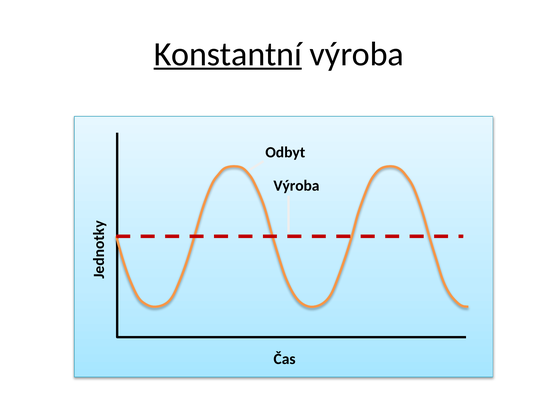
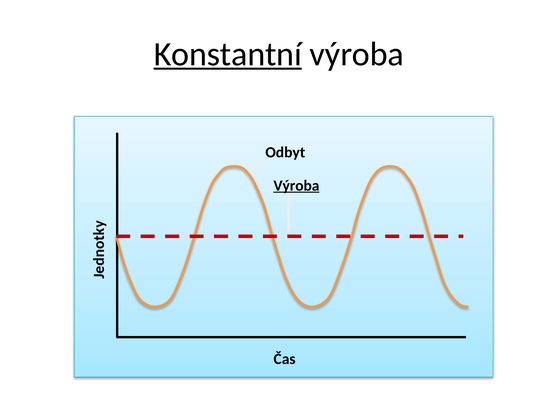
Výroba underline: none -> present (296, 185)
